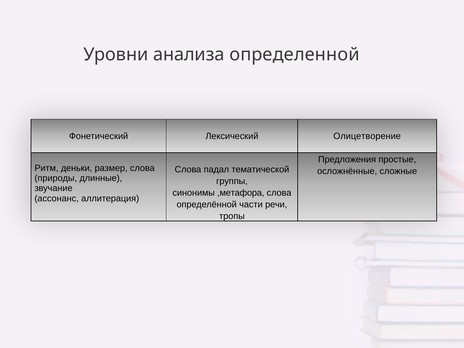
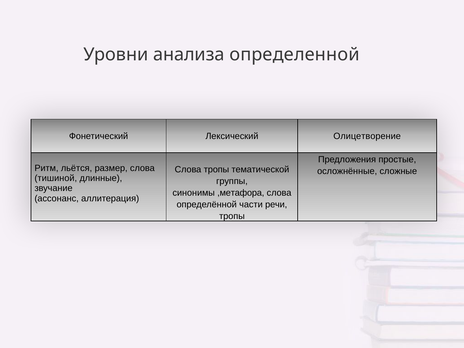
деньки: деньки -> льётся (77, 168)
Слова падал: падал -> тропы (216, 170)
природы: природы -> тишиной (56, 178)
